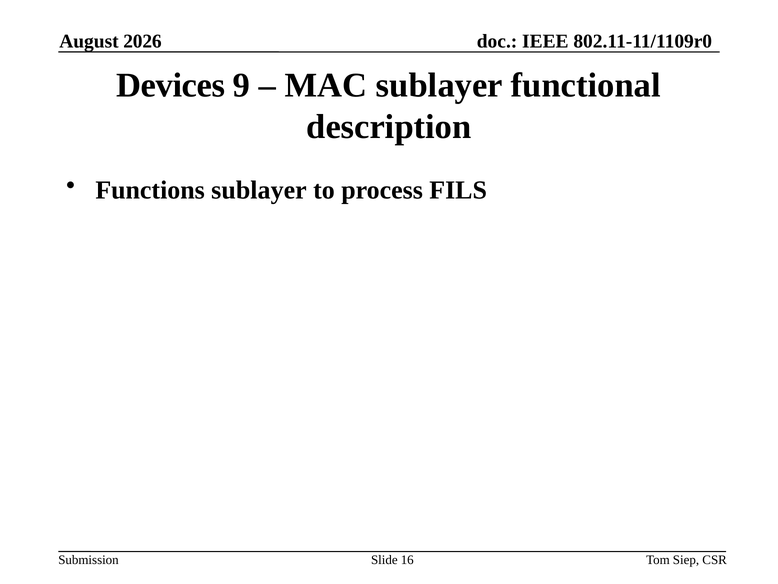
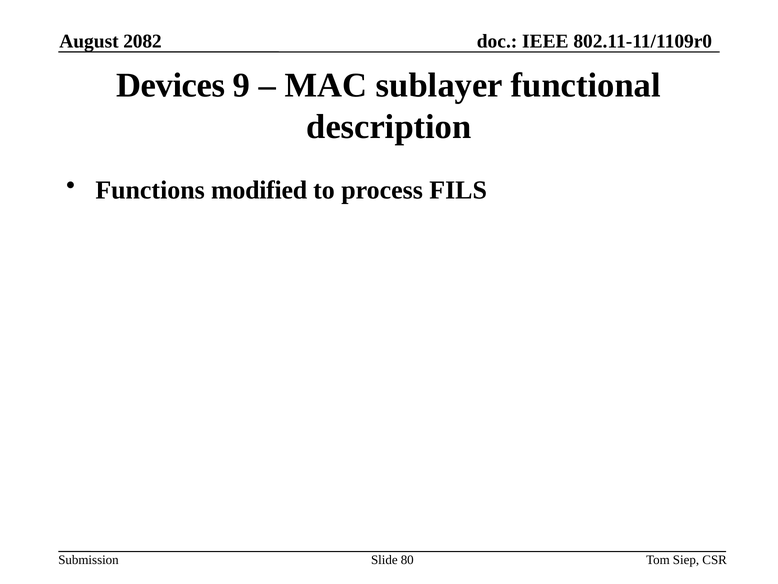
2026: 2026 -> 2082 (142, 42)
Functions sublayer: sublayer -> modified (259, 190)
16: 16 -> 80 (407, 560)
